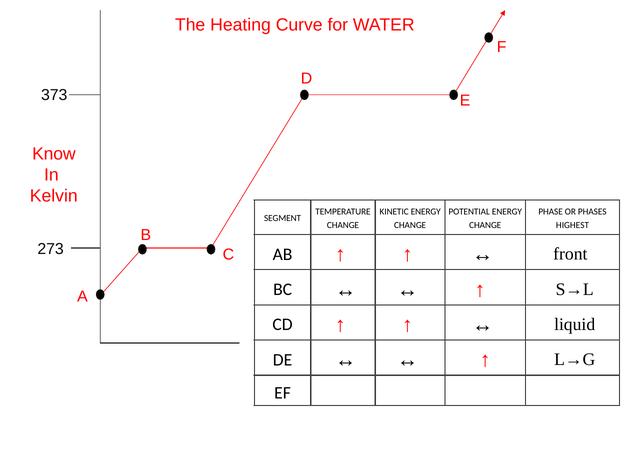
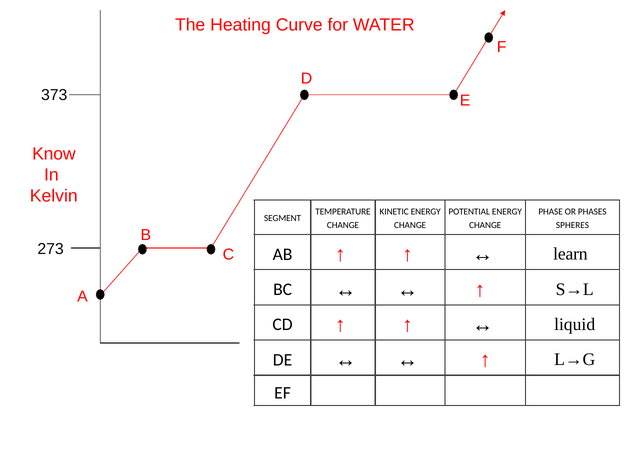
HIGHEST: HIGHEST -> SPHERES (573, 225)
front: front -> learn (570, 254)
